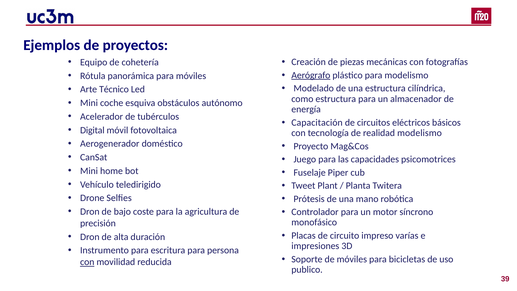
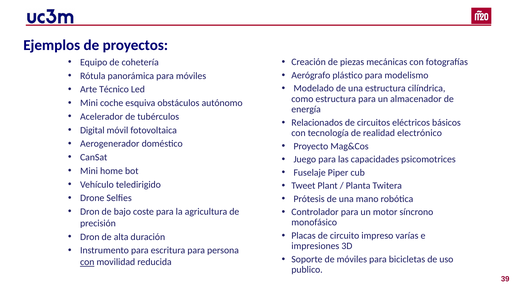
Aerógrafo underline: present -> none (311, 75)
Capacitación: Capacitación -> Relacionados (317, 122)
realidad modelismo: modelismo -> electrónico (420, 133)
